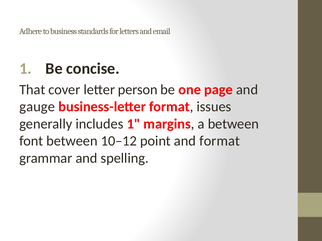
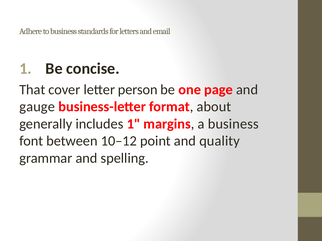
issues: issues -> about (214, 107)
a between: between -> business (233, 124)
and format: format -> quality (220, 141)
